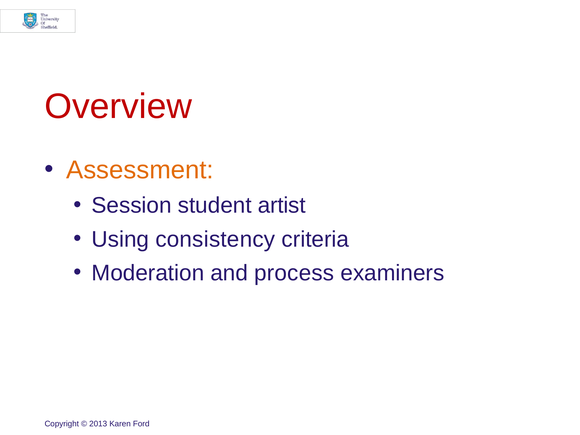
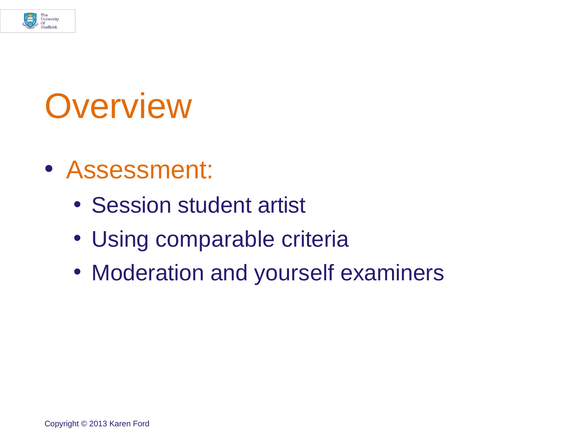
Overview colour: red -> orange (118, 106)
consistency: consistency -> comparable (215, 239)
process: process -> yourself (294, 273)
